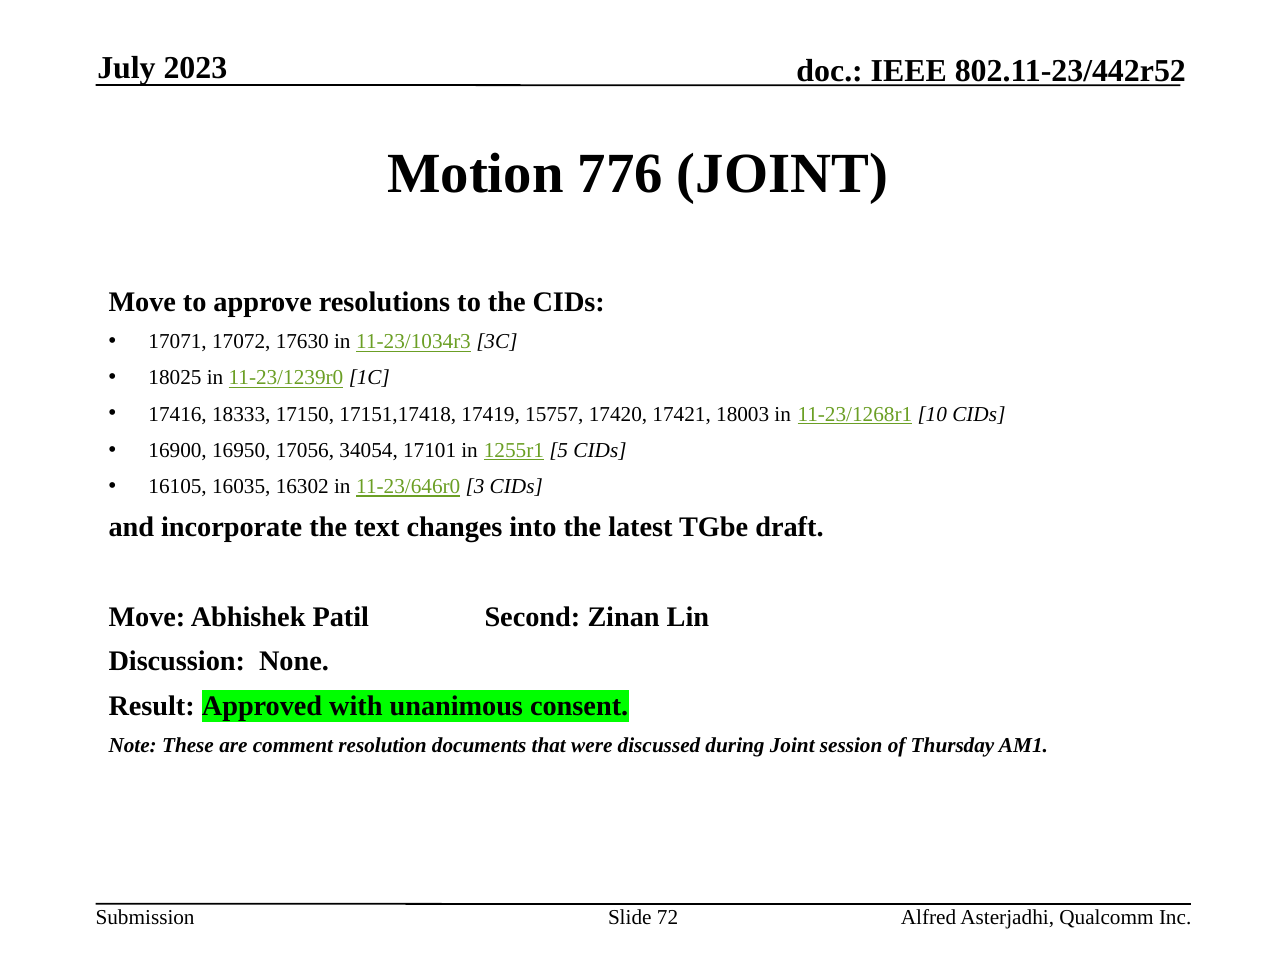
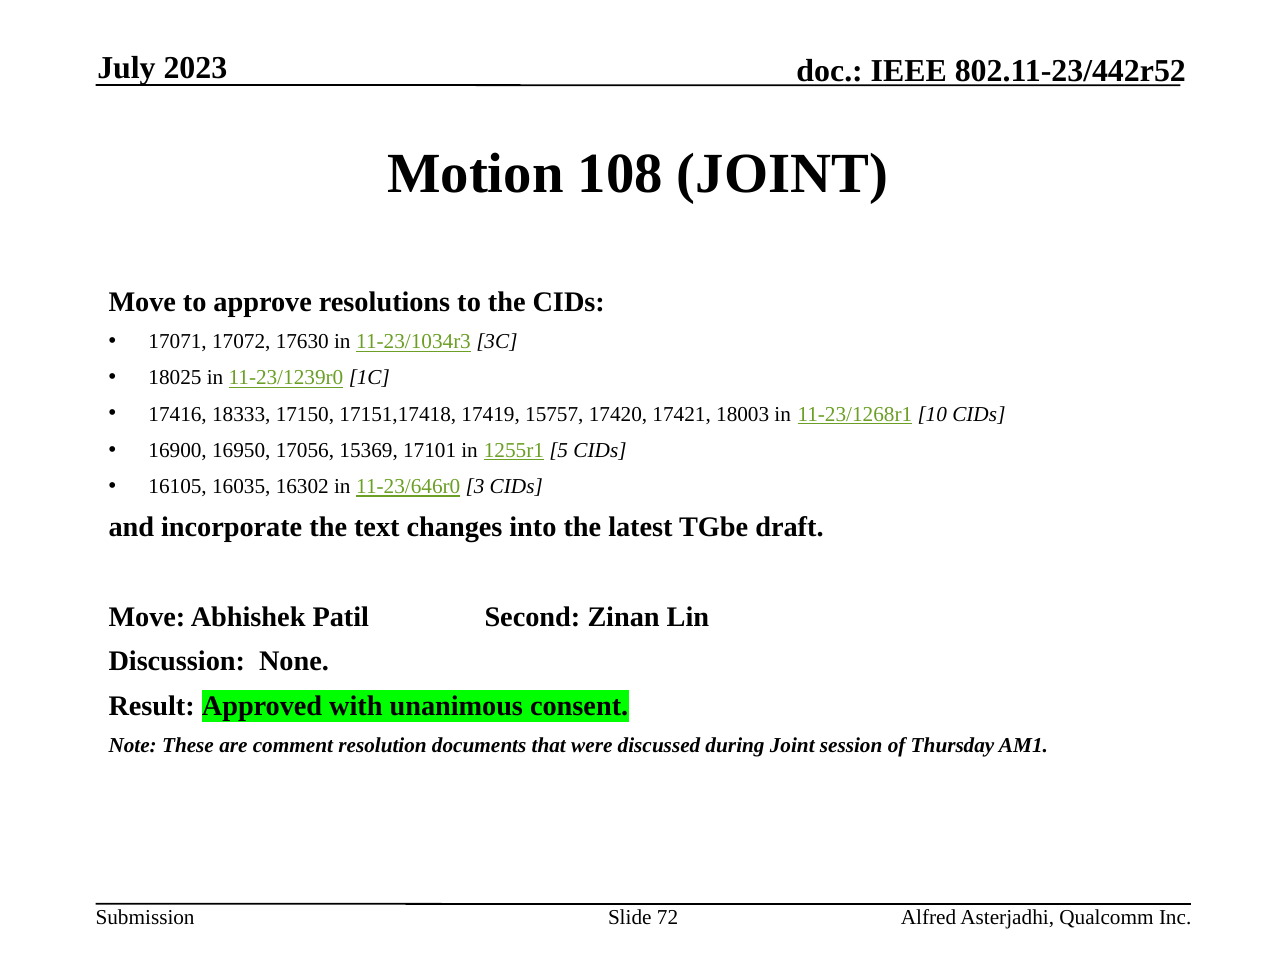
776: 776 -> 108 (620, 174)
34054: 34054 -> 15369 (369, 450)
